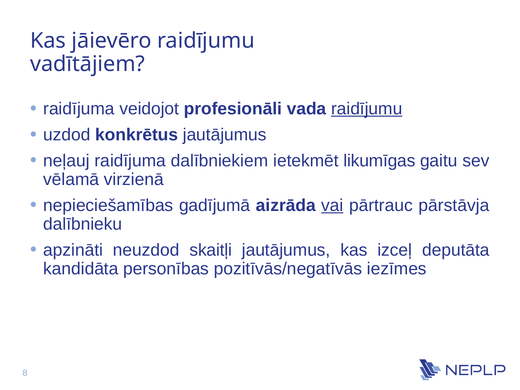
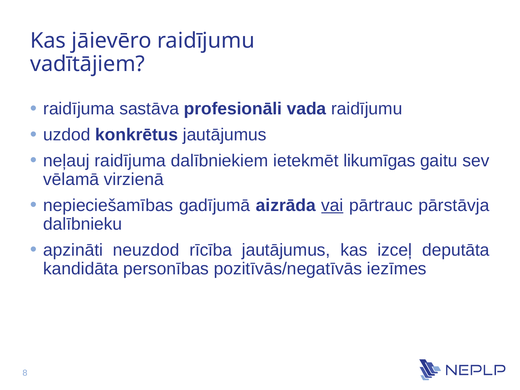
veidojot: veidojot -> sastāva (149, 109)
raidījumu underline: present -> none (367, 109)
skaitļi: skaitļi -> rīcība (211, 250)
